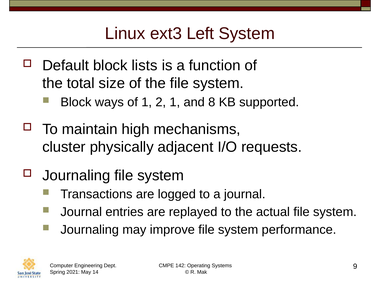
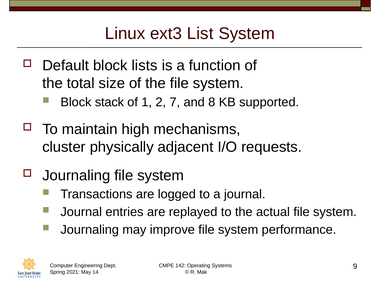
Left: Left -> List (200, 33)
ways: ways -> stack (109, 102)
2 1: 1 -> 7 (175, 102)
